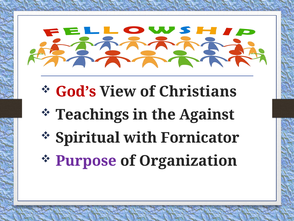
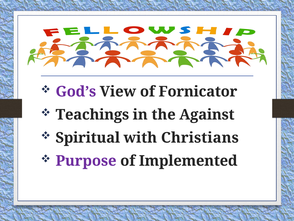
God’s colour: red -> purple (76, 91)
Christians: Christians -> Fornicator (198, 91)
Fornicator: Fornicator -> Christians (200, 137)
Organization: Organization -> Implemented (188, 160)
